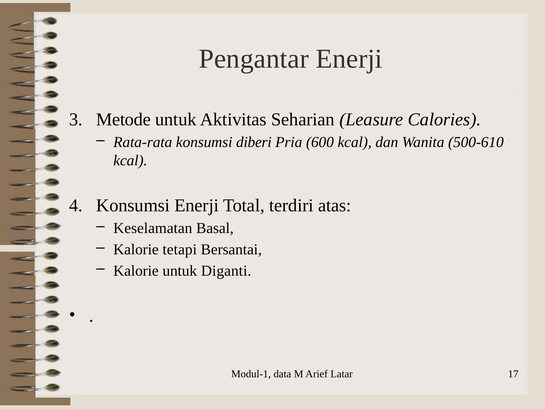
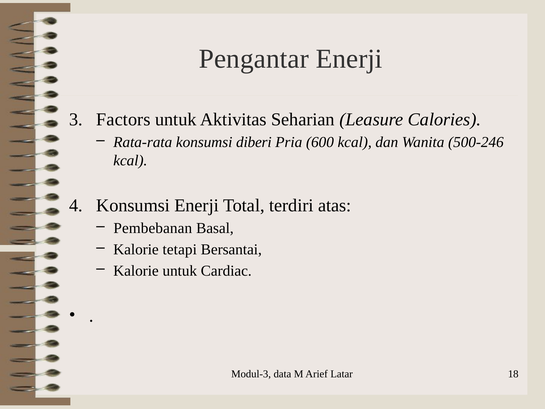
Metode: Metode -> Factors (123, 119)
500-610: 500-610 -> 500-246 (476, 142)
Keselamatan: Keselamatan -> Pembebanan (153, 228)
Diganti: Diganti -> Cardiac (226, 271)
Modul-1: Modul-1 -> Modul-3 (251, 374)
17: 17 -> 18 (513, 374)
